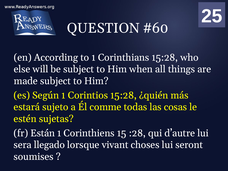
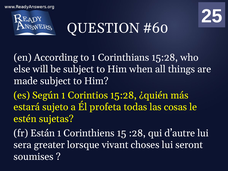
comme: comme -> profeta (105, 107)
llegado: llegado -> greater (49, 145)
